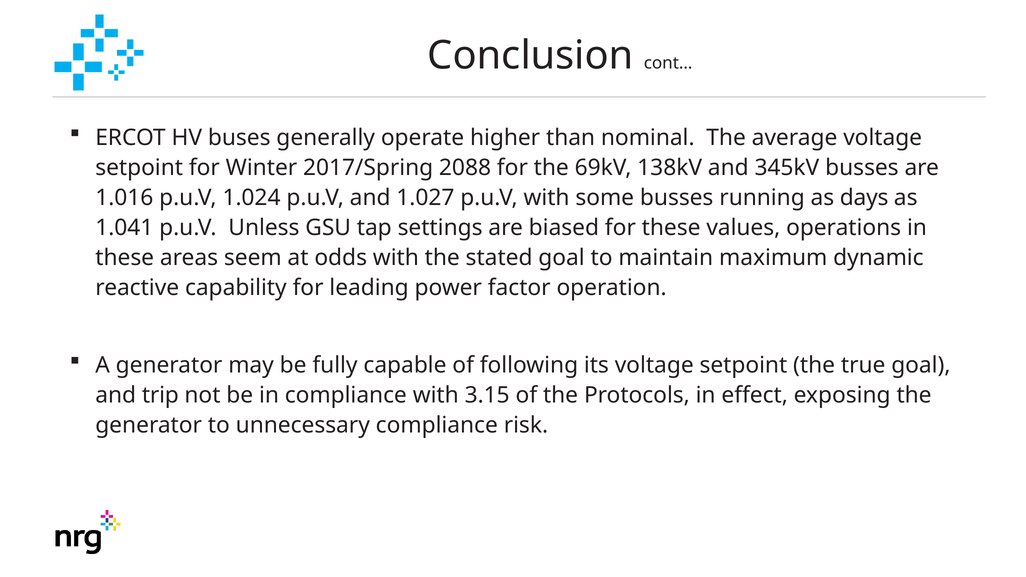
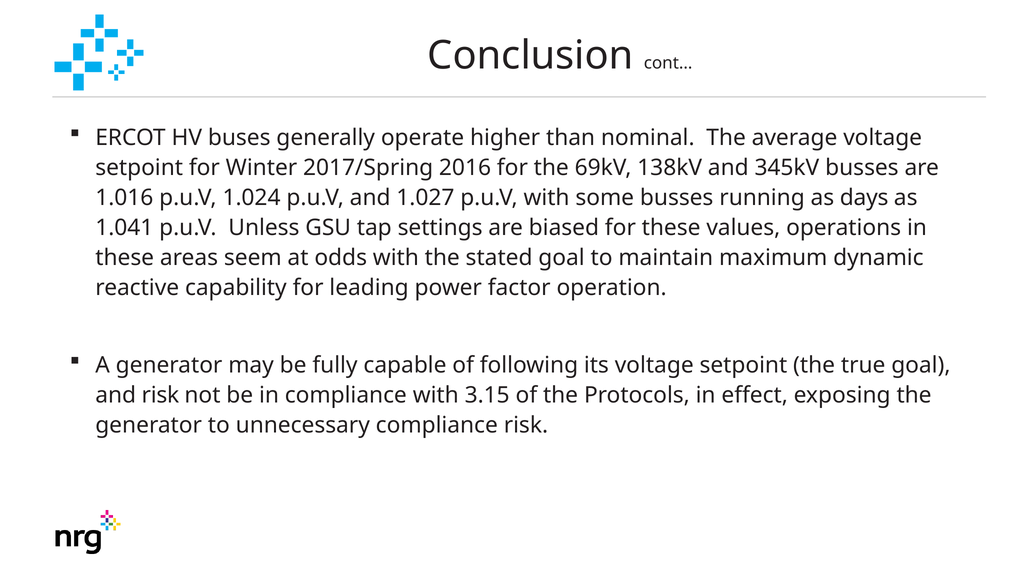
2088: 2088 -> 2016 (465, 168)
and trip: trip -> risk (160, 395)
